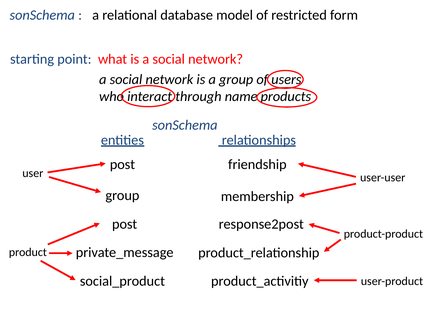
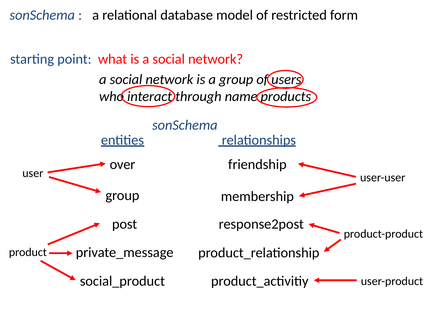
post: post -> over (122, 164)
